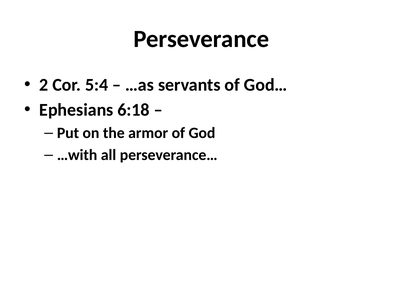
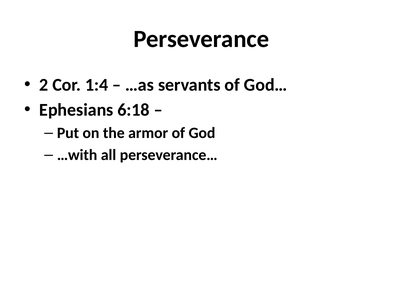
5:4: 5:4 -> 1:4 (97, 85)
